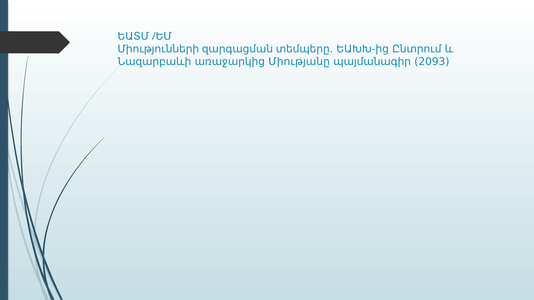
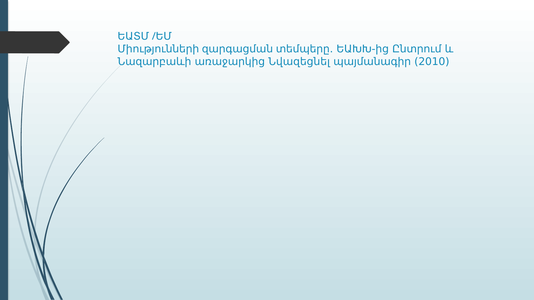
Միությանը: Միությանը -> Նվազեցնել (299, 62)
2093: 2093 -> 2010 (432, 62)
